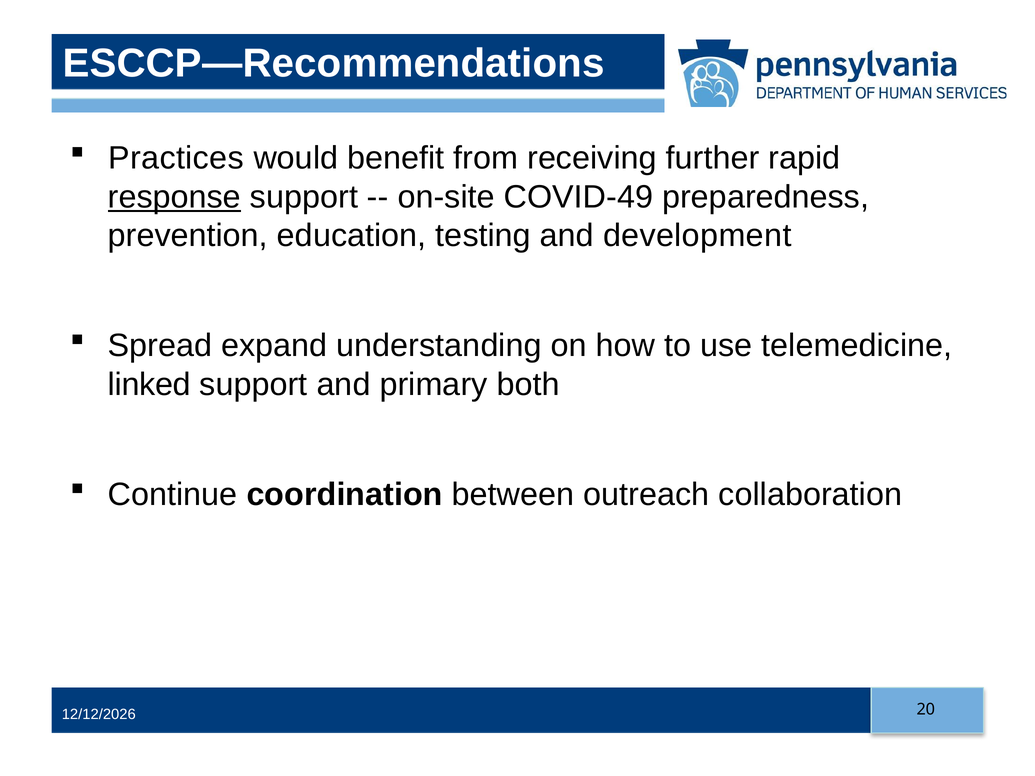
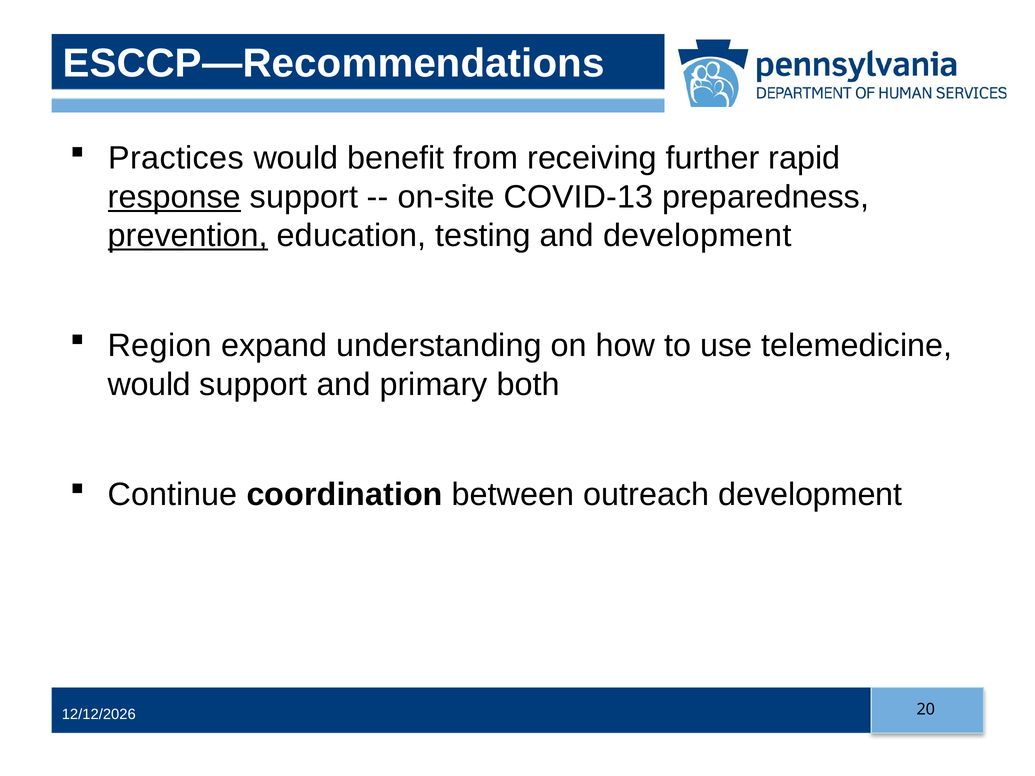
COVID-49: COVID-49 -> COVID-13 (578, 197)
prevention underline: none -> present (188, 236)
Spread: Spread -> Region (160, 346)
linked: linked -> would (149, 385)
outreach collaboration: collaboration -> development (810, 495)
